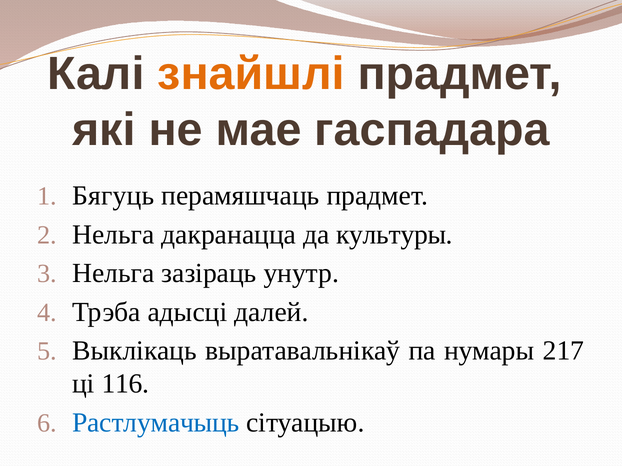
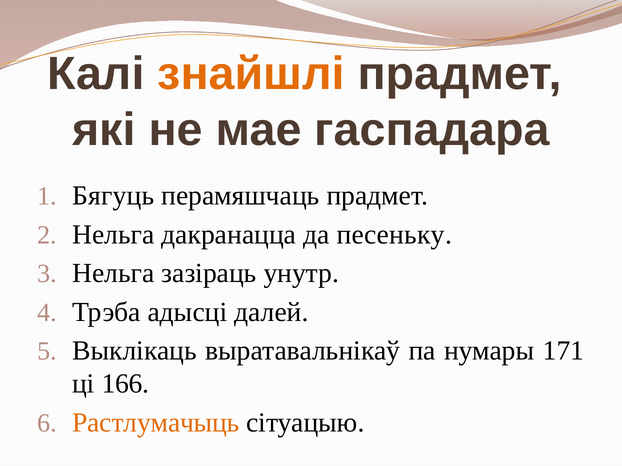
культуры: культуры -> песеньку (394, 235)
217: 217 -> 171 (564, 351)
116: 116 -> 166 (125, 384)
Растлумачыць colour: blue -> orange (156, 423)
